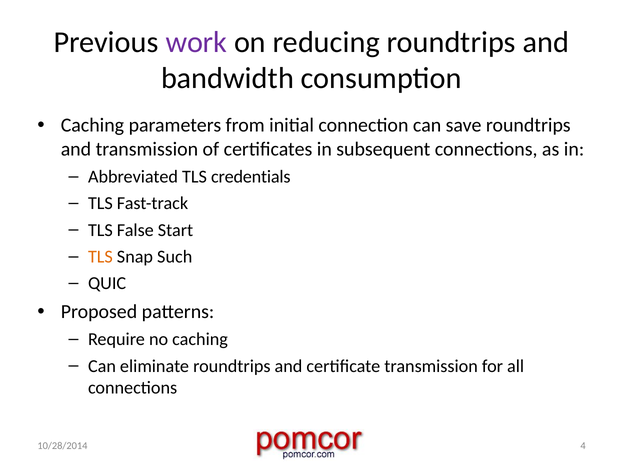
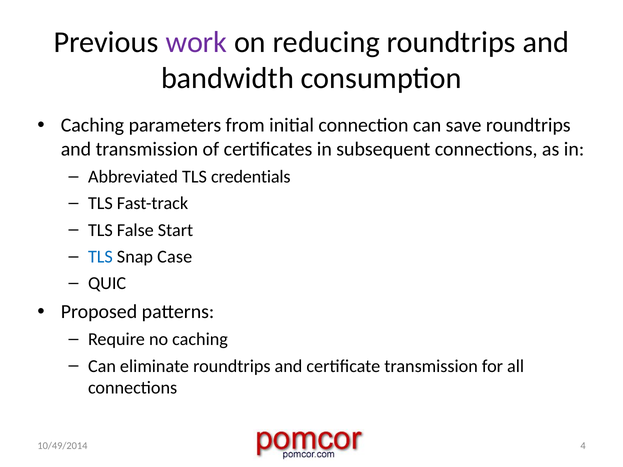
TLS colour: orange -> blue (100, 257)
Such: Such -> Case (175, 257)
10/28/2014: 10/28/2014 -> 10/49/2014 (62, 446)
